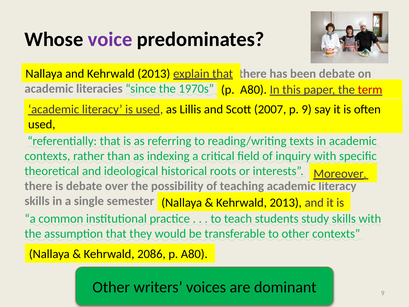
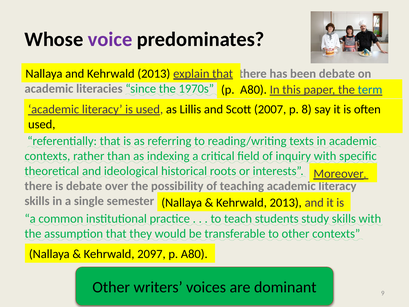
term colour: red -> blue (370, 90)
p 9: 9 -> 8 (307, 109)
2086: 2086 -> 2097 (151, 254)
